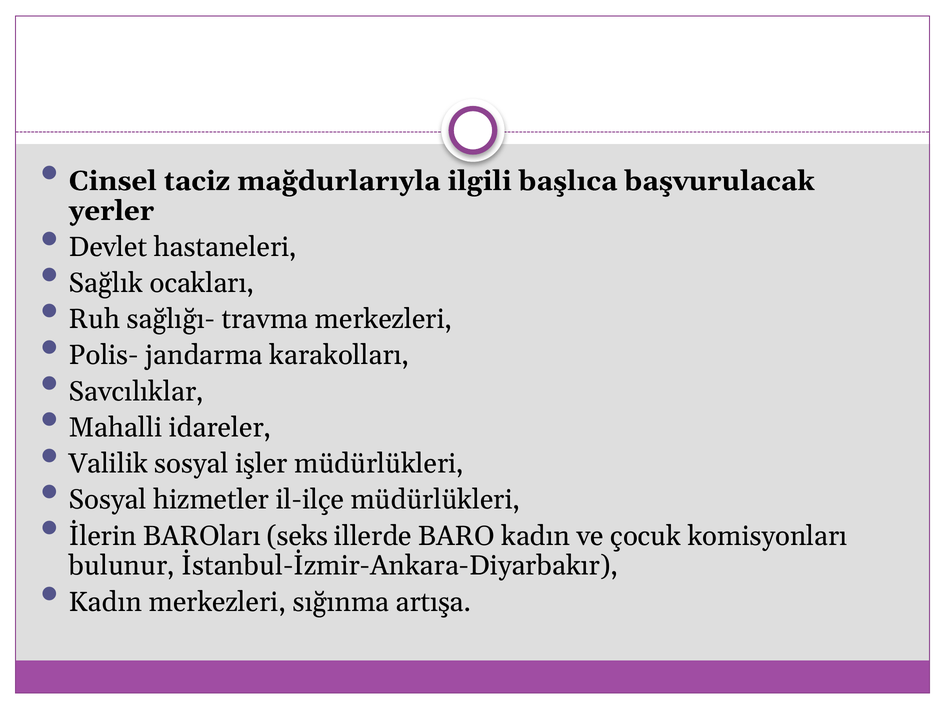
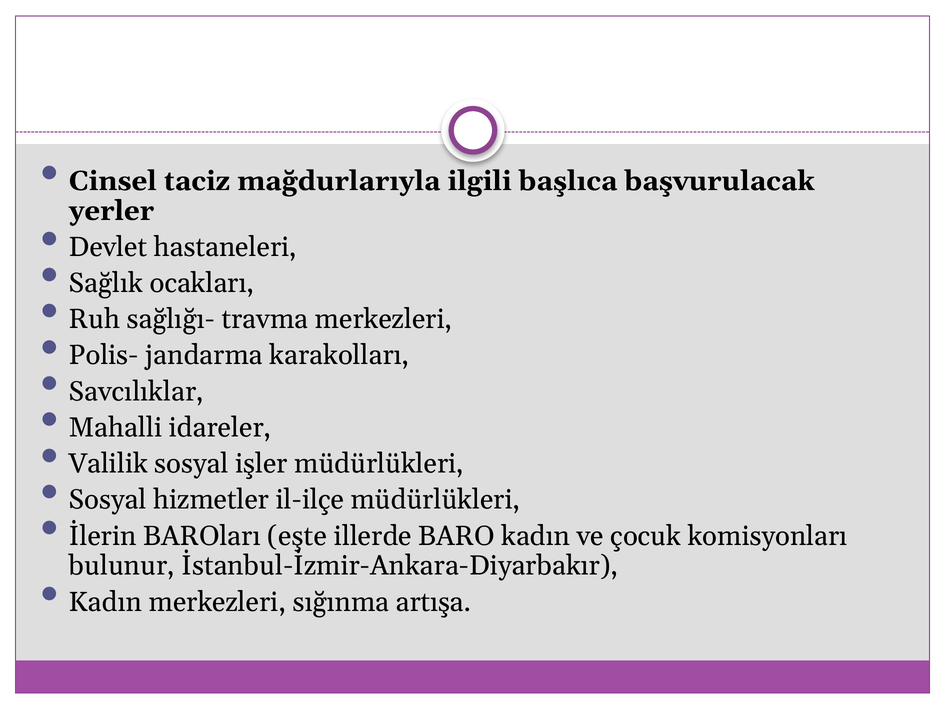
seks: seks -> eşte (297, 536)
